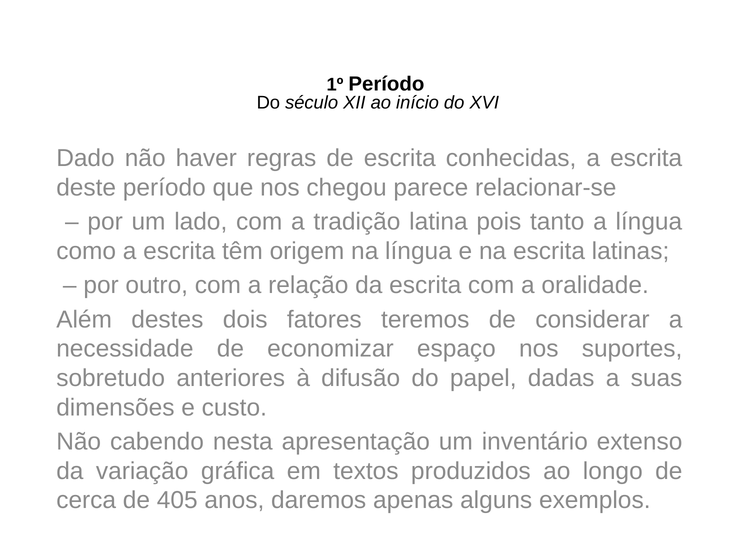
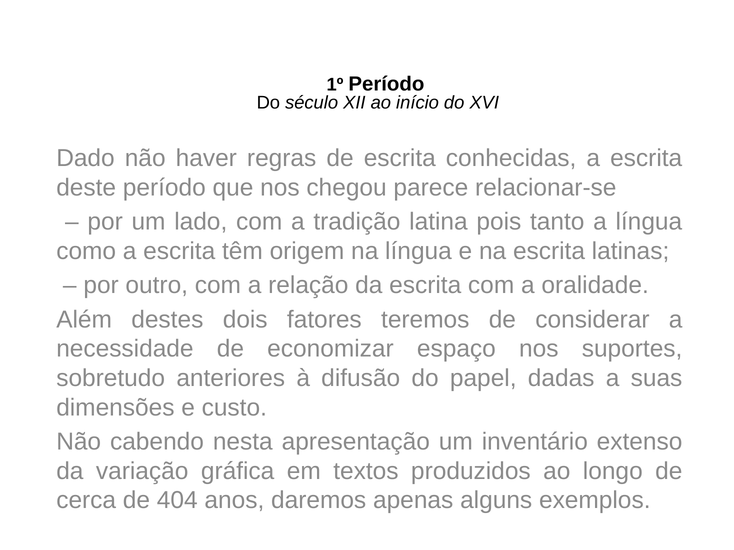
405: 405 -> 404 (177, 501)
